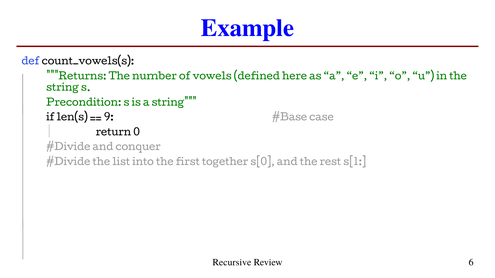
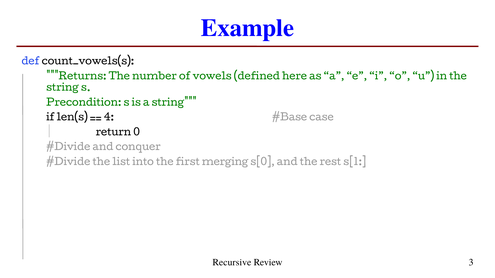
9: 9 -> 4 (109, 118)
together: together -> merging (225, 162)
6: 6 -> 3 (471, 263)
